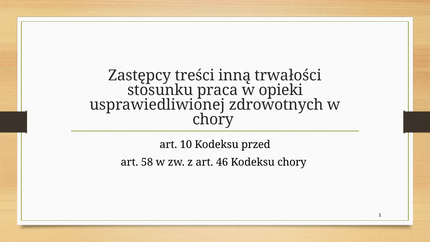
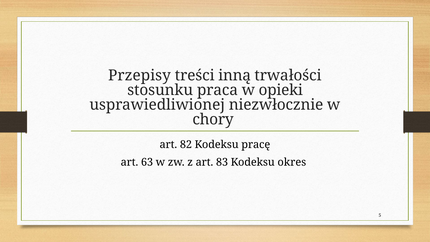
Zastępcy: Zastępcy -> Przepisy (139, 76)
zdrowotnych: zdrowotnych -> niezwłocznie (276, 105)
10: 10 -> 82 (186, 144)
przed: przed -> pracę (256, 144)
58: 58 -> 63 (147, 162)
46: 46 -> 83 (222, 162)
Kodeksu chory: chory -> okres (292, 162)
